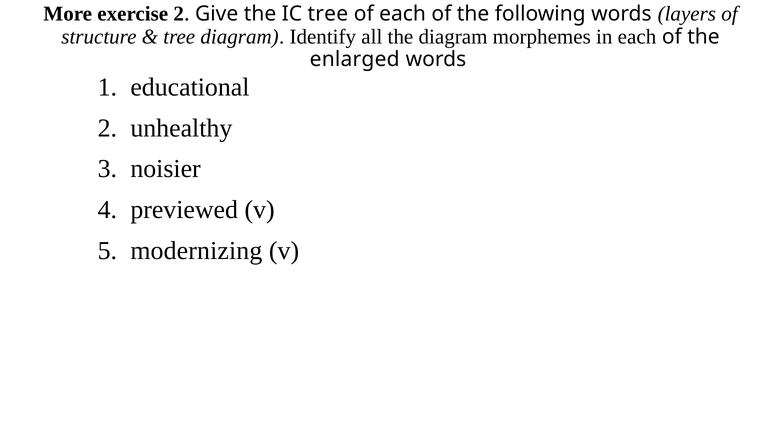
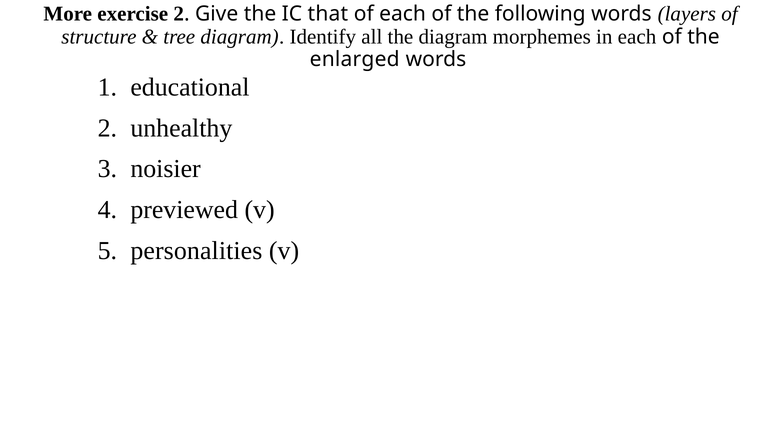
IC tree: tree -> that (328, 14)
modernizing: modernizing -> personalities (196, 251)
